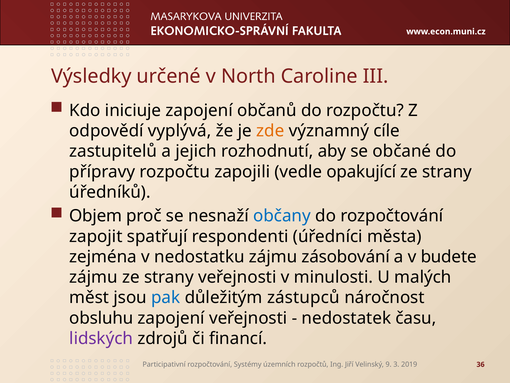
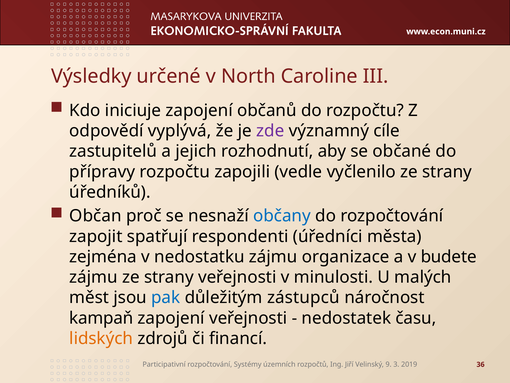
zde colour: orange -> purple (270, 131)
opakující: opakující -> vyčlenilo (361, 172)
Objem: Objem -> Občan (95, 216)
zásobování: zásobování -> organizace (346, 256)
obsluhu: obsluhu -> kampaň (101, 318)
lidských colour: purple -> orange (101, 338)
